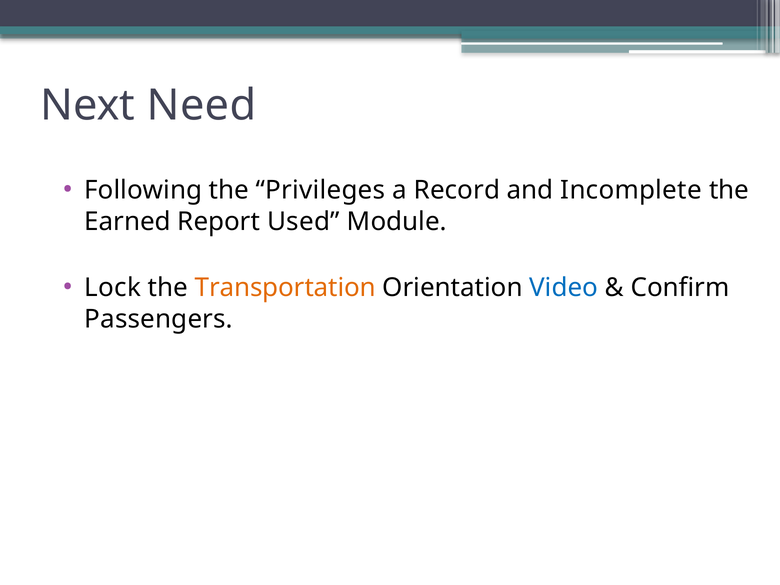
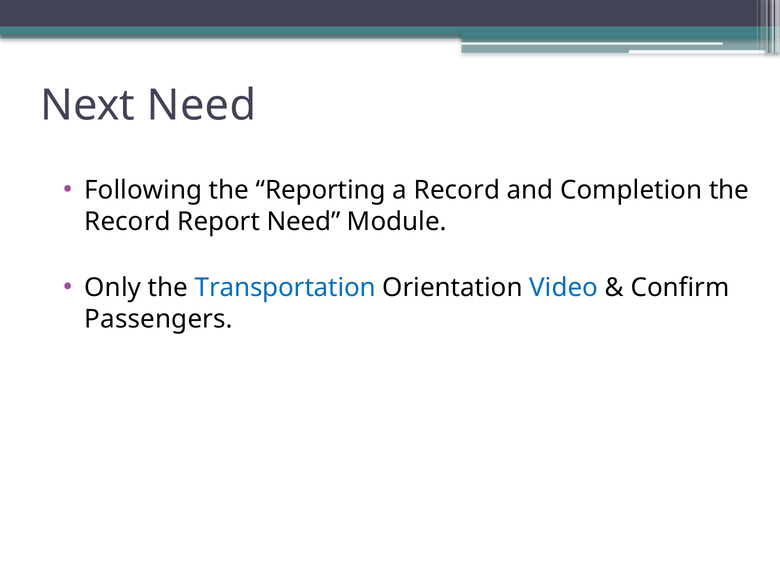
Privileges: Privileges -> Reporting (321, 190)
Incomplete: Incomplete -> Completion (631, 190)
Earned: Earned -> Record (127, 221)
Report Used: Used -> Need (304, 221)
Lock: Lock -> Only (113, 288)
Transportation colour: orange -> blue (285, 288)
